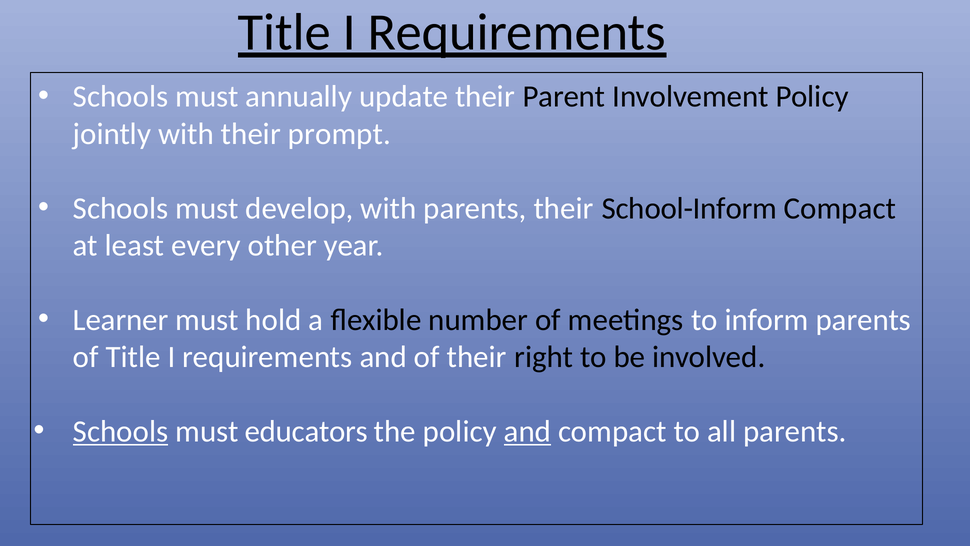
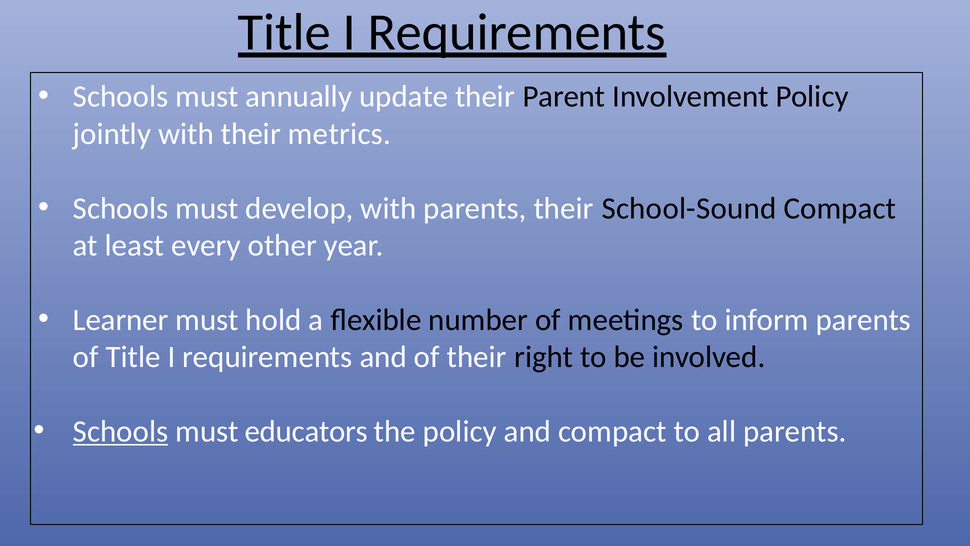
prompt: prompt -> metrics (339, 134)
School-Inform: School-Inform -> School-Sound (689, 208)
and underline: present -> none (527, 431)
